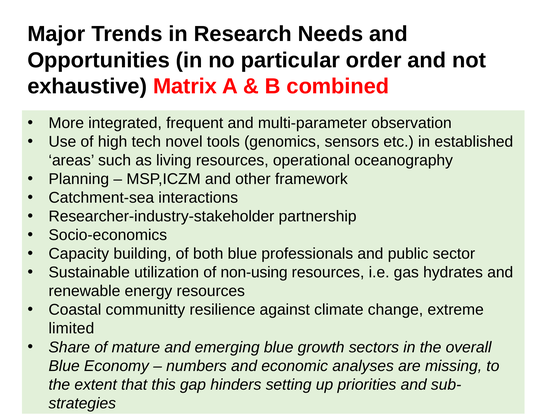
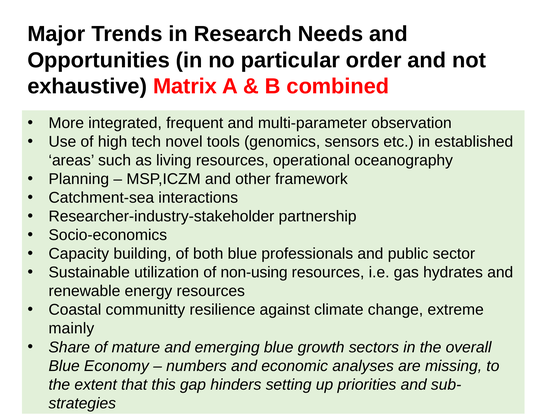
limited: limited -> mainly (71, 329)
